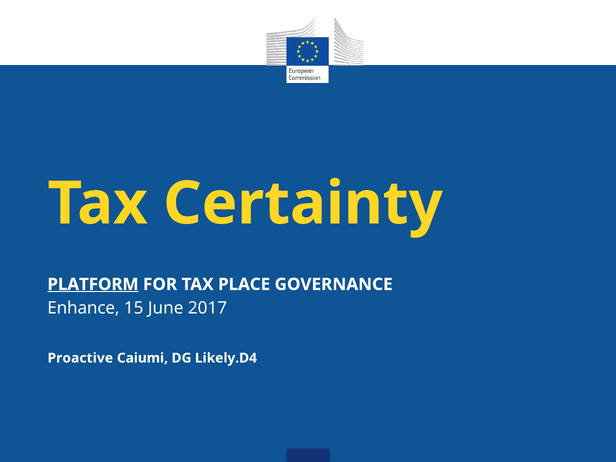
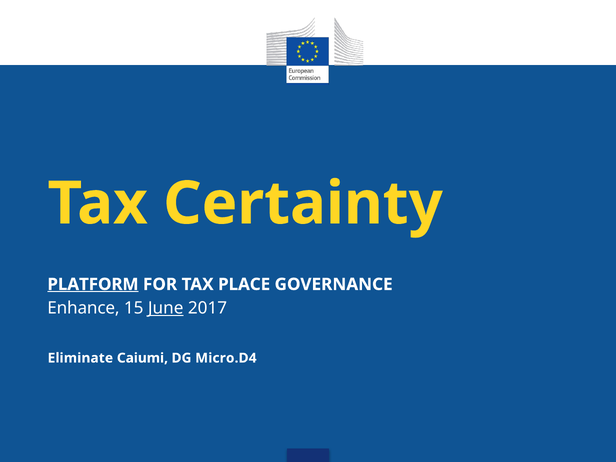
June underline: none -> present (166, 308)
Proactive: Proactive -> Eliminate (80, 358)
Likely.D4: Likely.D4 -> Micro.D4 (226, 358)
